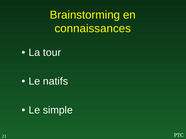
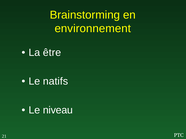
connaissances: connaissances -> environnement (93, 29)
tour: tour -> être (52, 53)
simple: simple -> niveau (58, 111)
